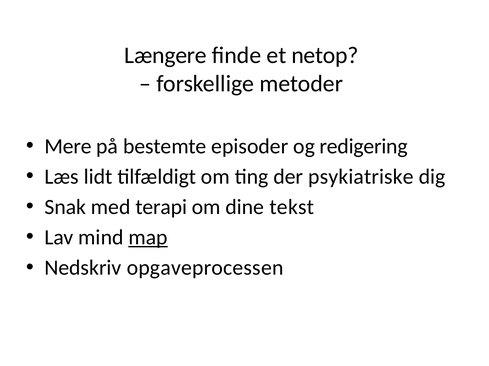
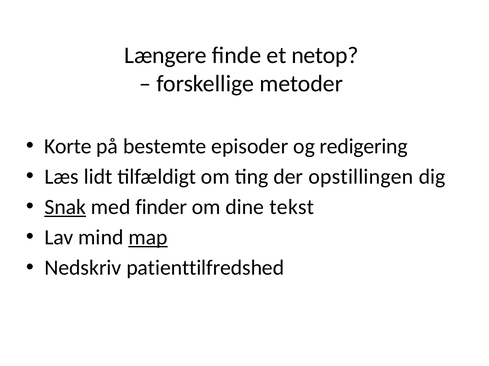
Mere: Mere -> Korte (68, 146)
psykiatriske: psykiatriske -> opstillingen (361, 177)
Snak underline: none -> present (65, 207)
terapi: terapi -> finder (161, 207)
opgaveprocessen: opgaveprocessen -> patienttilfredshed (205, 268)
